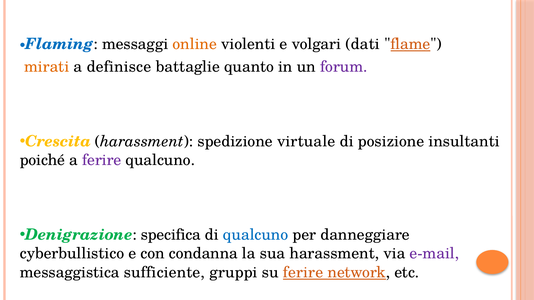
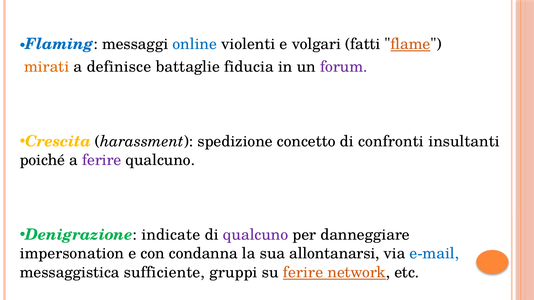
online colour: orange -> blue (195, 44)
dati: dati -> fatti (363, 44)
quanto: quanto -> fiducia (249, 67)
virtuale: virtuale -> concetto (306, 142)
posizione: posizione -> confronti (391, 142)
specifica: specifica -> indicate (171, 235)
qualcuno colour: blue -> purple (256, 235)
cyberbullistico: cyberbullistico -> impersonation (72, 254)
sua harassment: harassment -> allontanarsi (334, 254)
e-mail colour: purple -> blue (434, 254)
